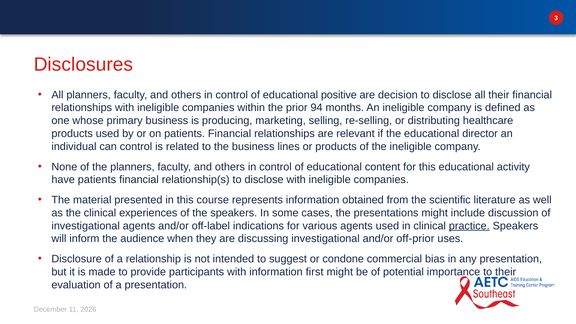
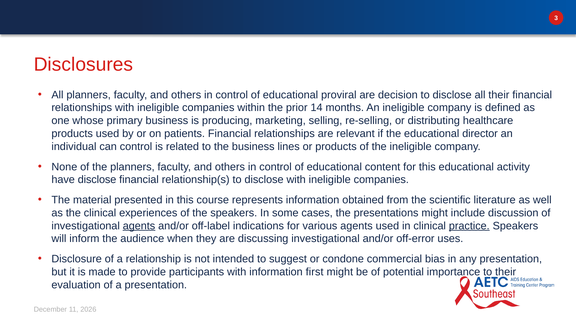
positive: positive -> proviral (339, 95)
94: 94 -> 14 (317, 108)
have patients: patients -> disclose (97, 180)
agents underline: none -> present (139, 226)
off-prior: off-prior -> off-error (415, 239)
